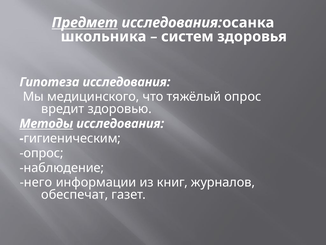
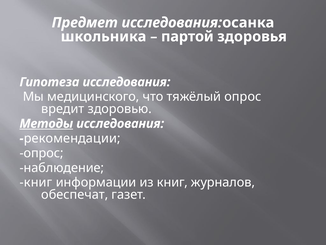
Предмет underline: present -> none (85, 23)
систем: систем -> партой (187, 37)
гигиеническим: гигиеническим -> рекомендации (72, 138)
него: него -> книг (36, 182)
